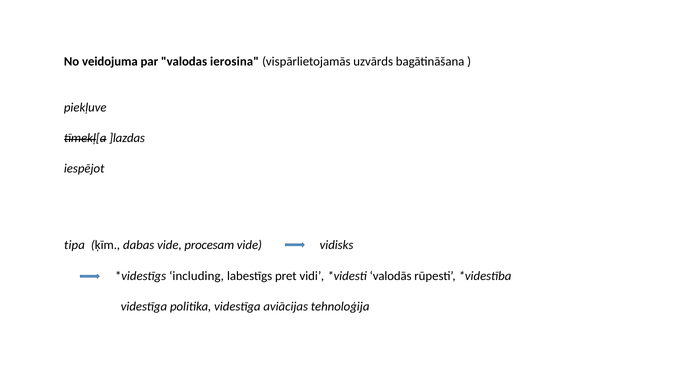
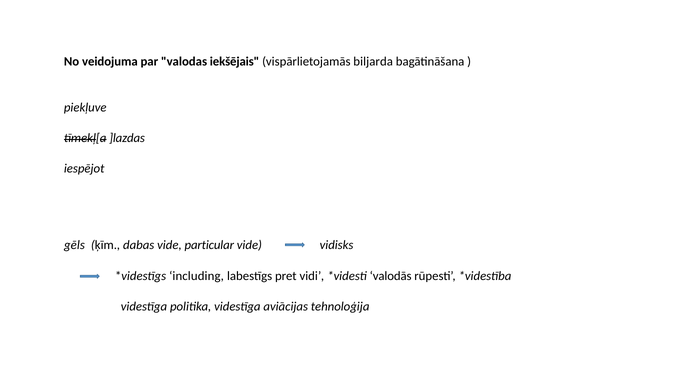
ierosina: ierosina -> iekšējais (235, 62)
uzvārds: uzvārds -> biljarda (373, 62)
tipa: tipa -> gēls (74, 246)
procesam: procesam -> particular (209, 246)
